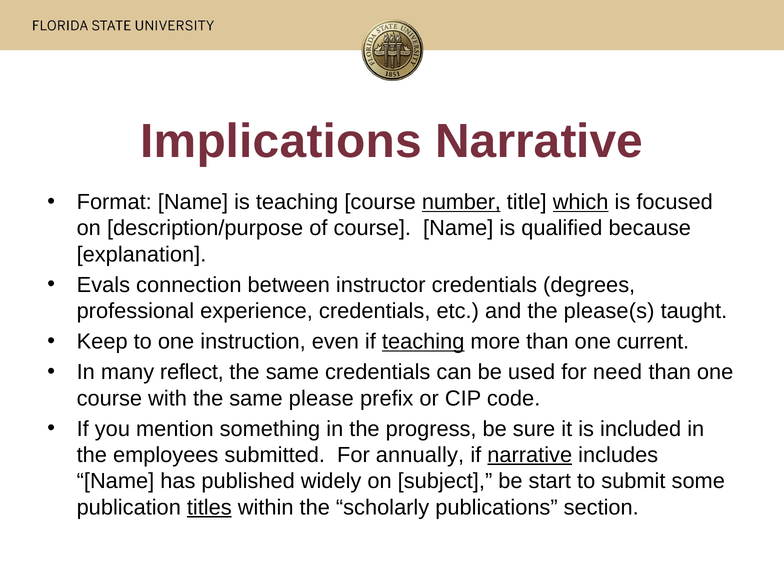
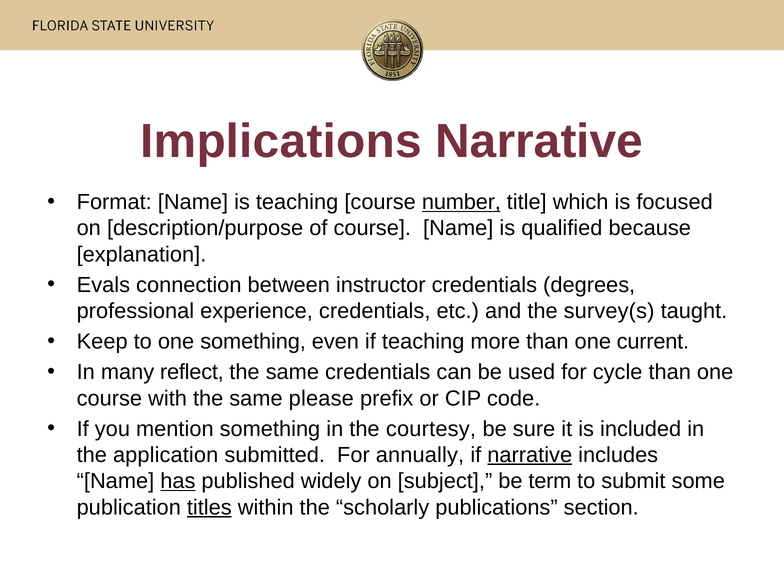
which underline: present -> none (581, 202)
please(s: please(s -> survey(s (609, 311)
one instruction: instruction -> something (253, 342)
teaching underline: present -> none (423, 342)
need: need -> cycle (618, 372)
progress: progress -> courtesy (431, 429)
employees: employees -> application (166, 455)
has underline: none -> present (178, 481)
start: start -> term (550, 481)
